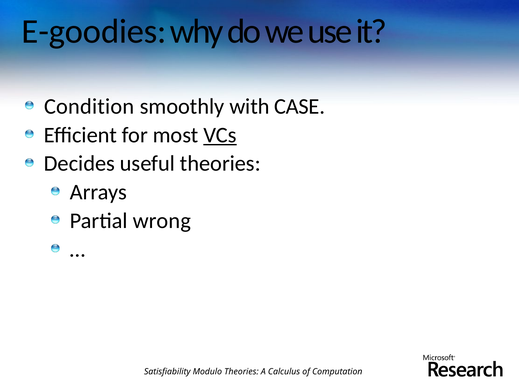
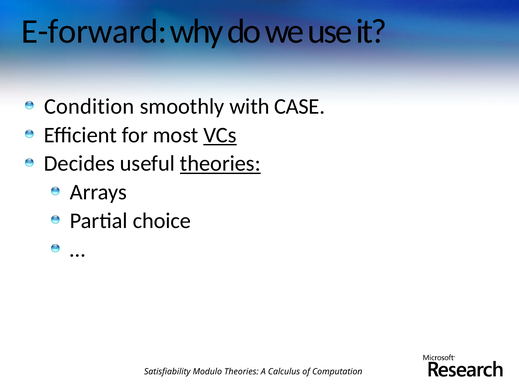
E-goodies: E-goodies -> E-forward (94, 32)
theories underline: none -> present (220, 164)
wrong: wrong -> choice (162, 221)
